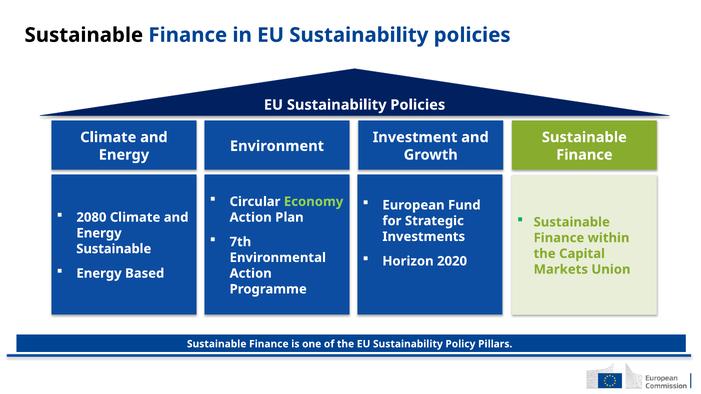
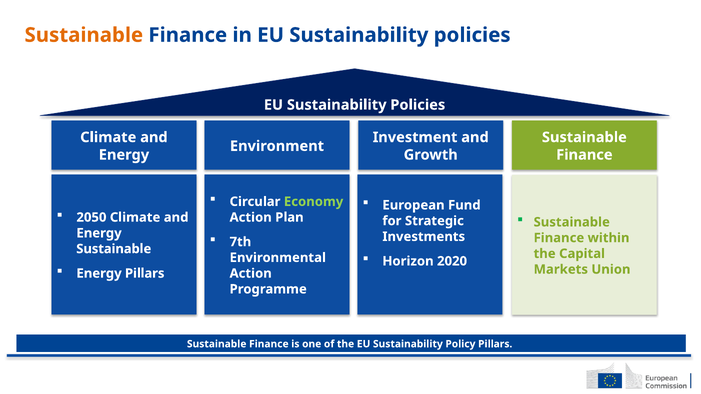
Sustainable colour: black -> orange (84, 35)
2080: 2080 -> 2050 (91, 218)
Energy Based: Based -> Pillars (145, 274)
